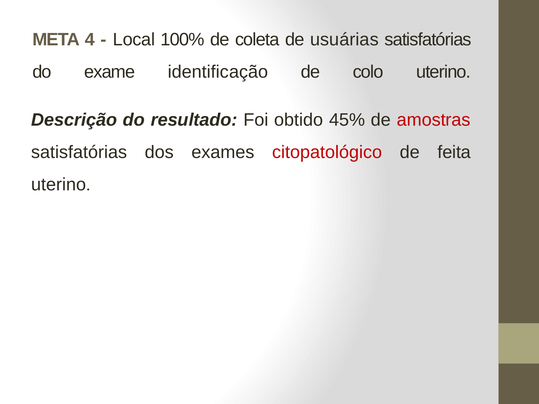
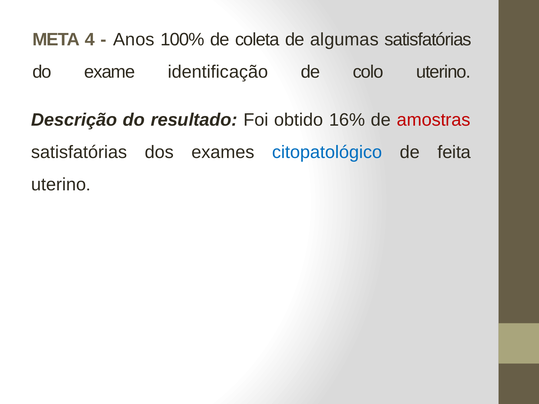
Local: Local -> Anos (134, 40)
usuárias: usuárias -> algumas (344, 40)
45%: 45% -> 16% (347, 120)
citopatológico colour: red -> blue (327, 152)
